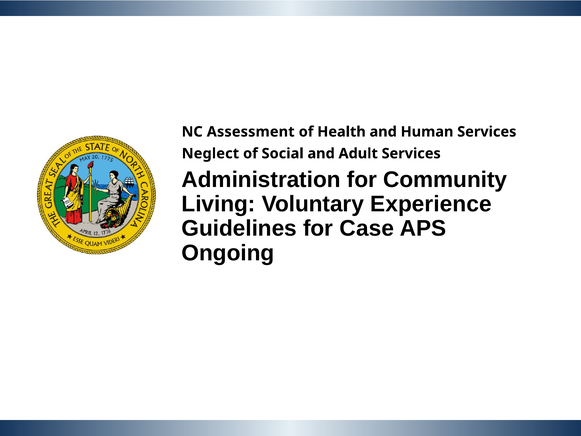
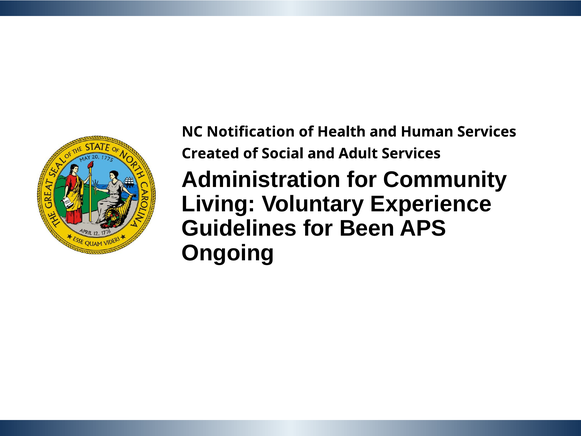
Assessment: Assessment -> Notification (251, 132)
Neglect: Neglect -> Created (210, 153)
Case: Case -> Been (367, 228)
